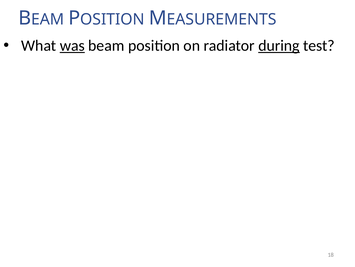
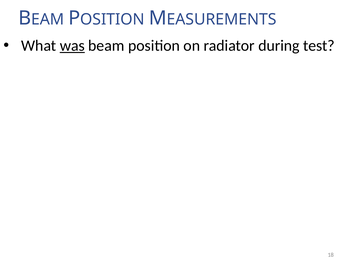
during underline: present -> none (279, 46)
